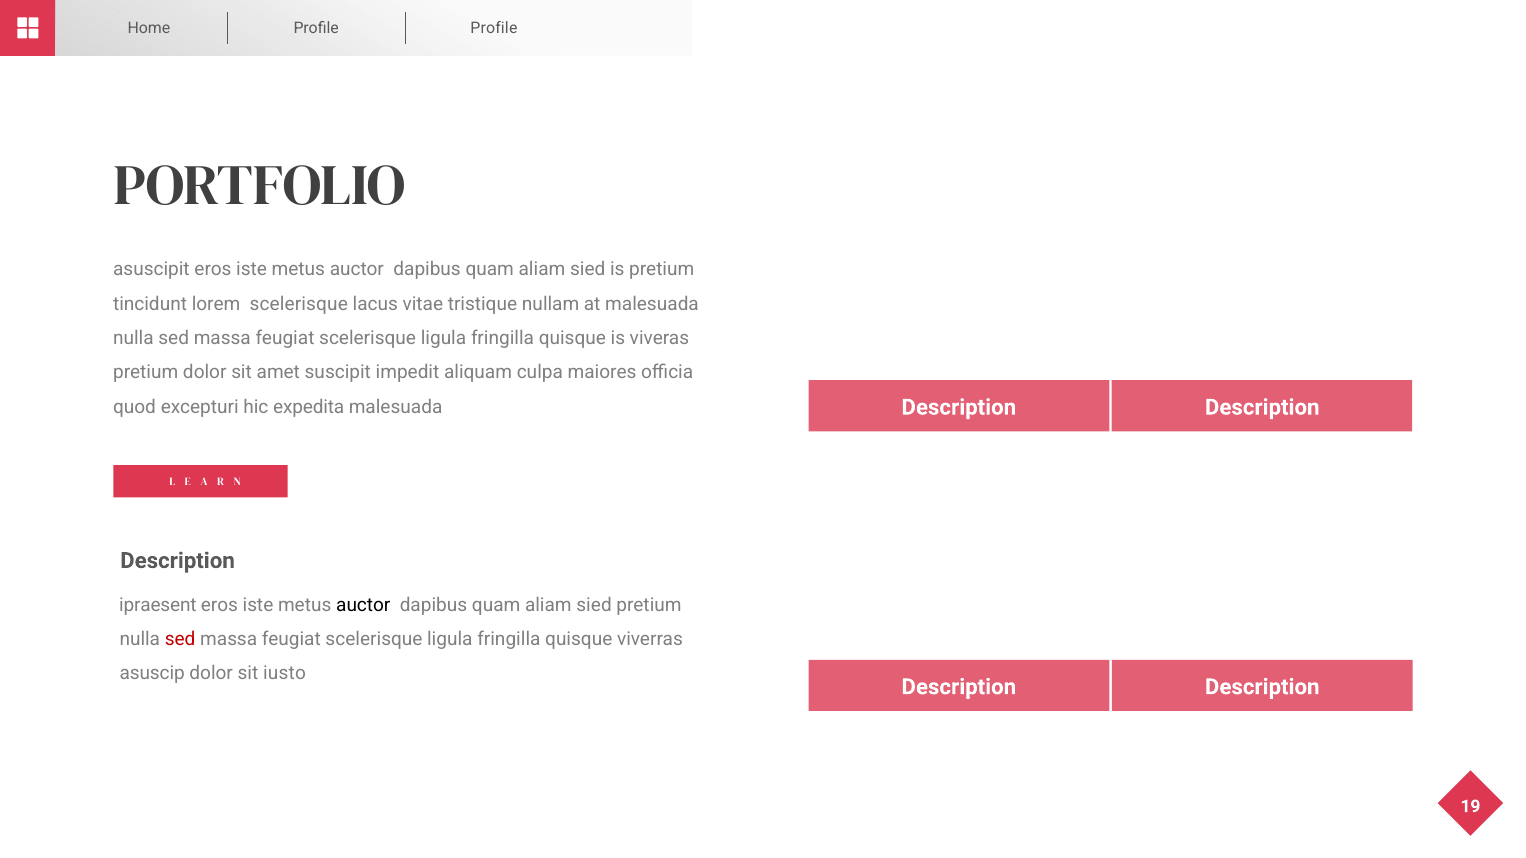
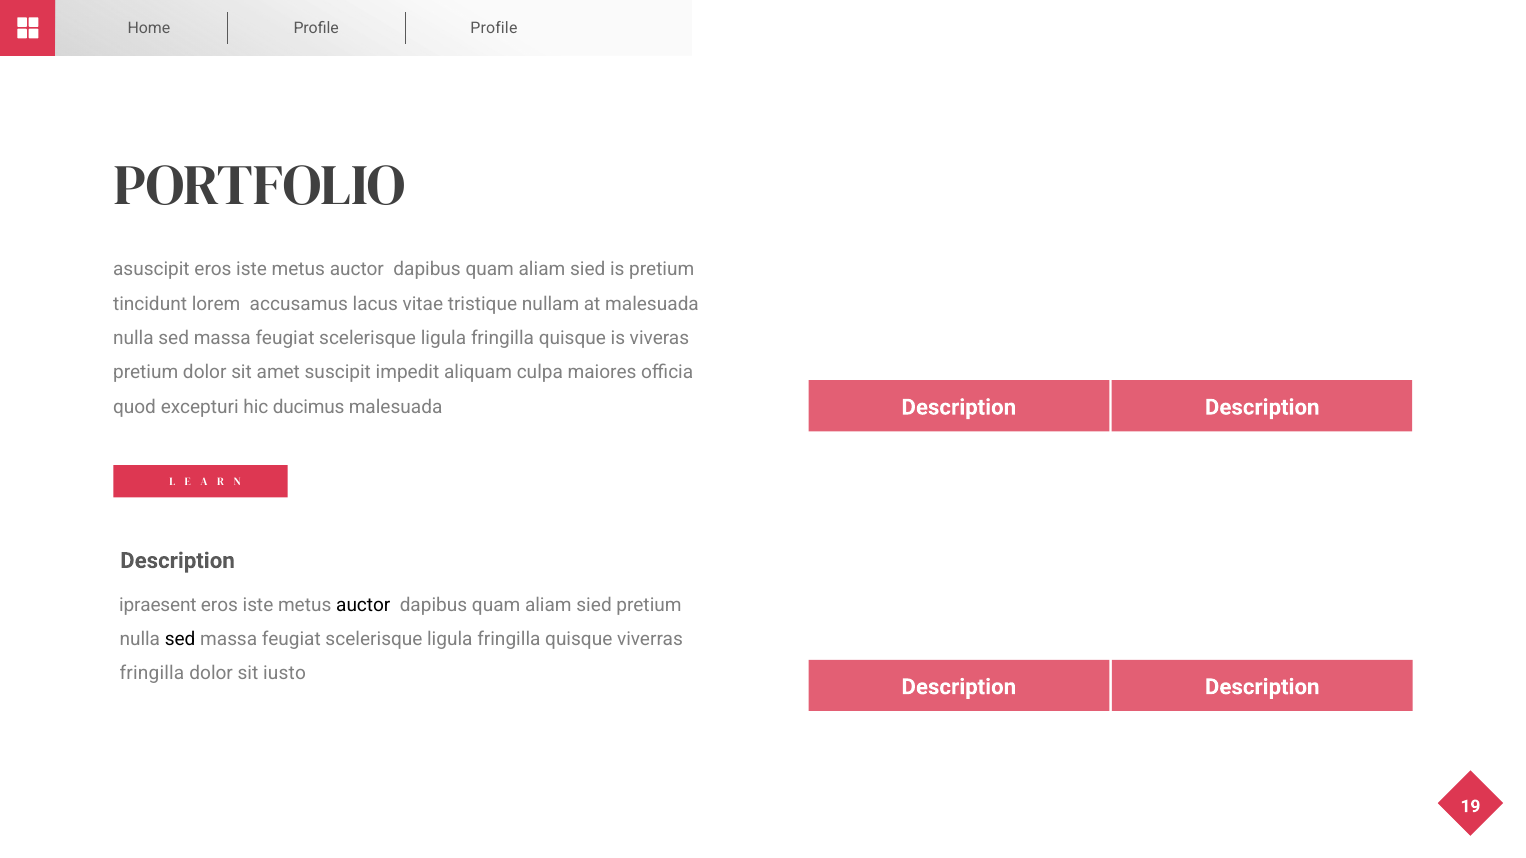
lorem scelerisque: scelerisque -> accusamus (299, 304)
expedita: expedita -> ducimus (309, 407)
sed colour: red -> black (180, 640)
asuscip: asuscip -> fringilla (152, 674)
